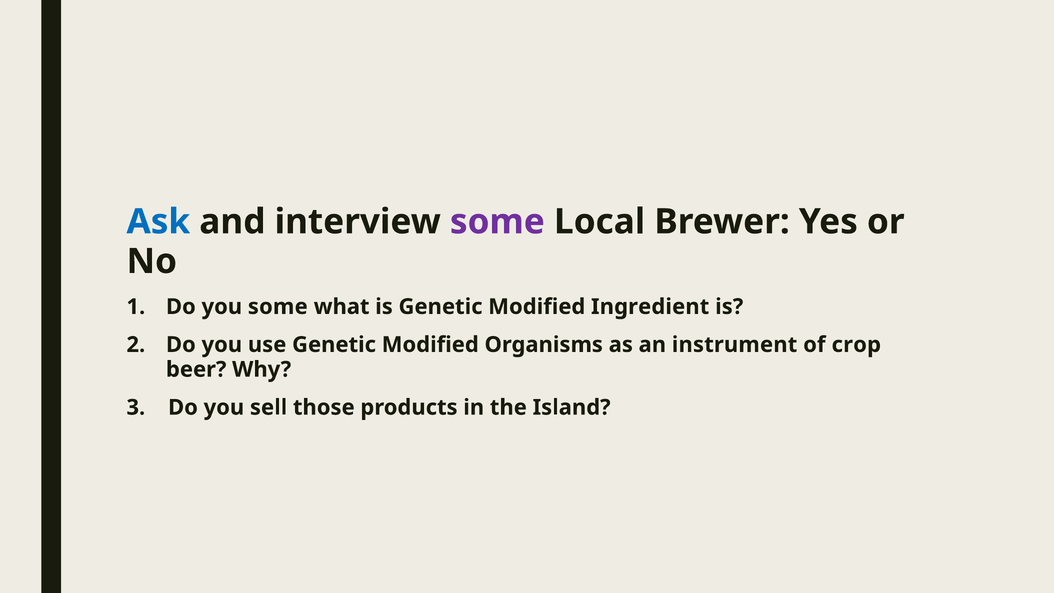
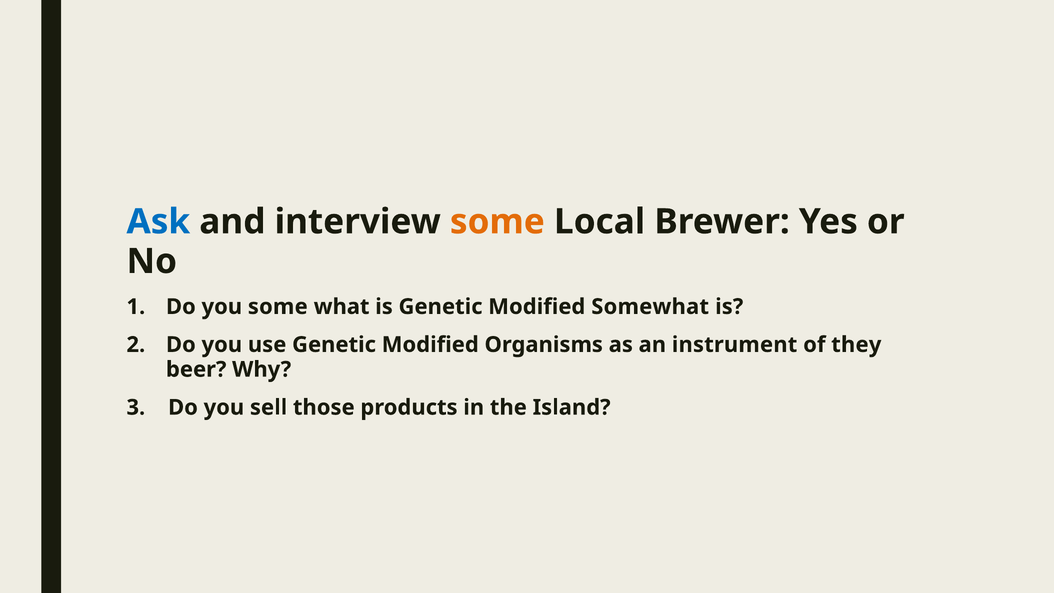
some colour: purple -> orange (497, 222)
Ingredient: Ingredient -> Somewhat (650, 307)
crop: crop -> they (856, 345)
